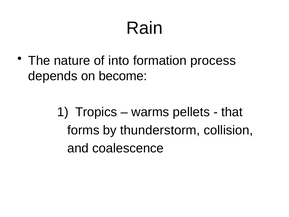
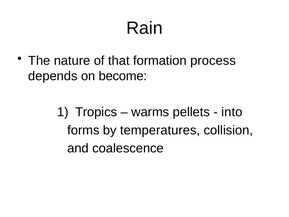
into: into -> that (119, 61)
that: that -> into (232, 112)
thunderstorm: thunderstorm -> temperatures (160, 130)
